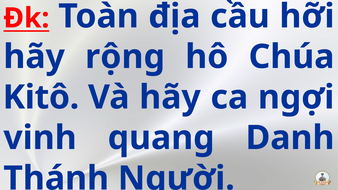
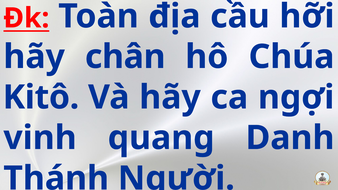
rộng: rộng -> chân (125, 57)
